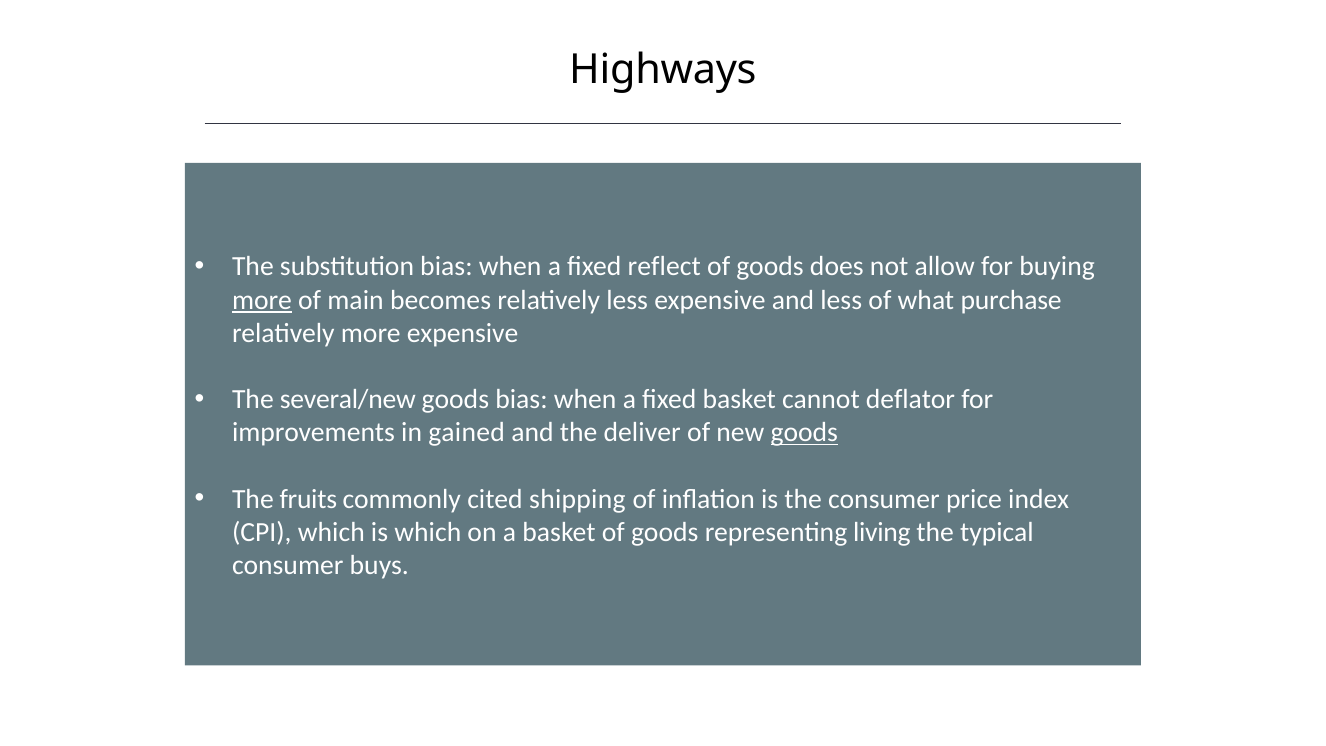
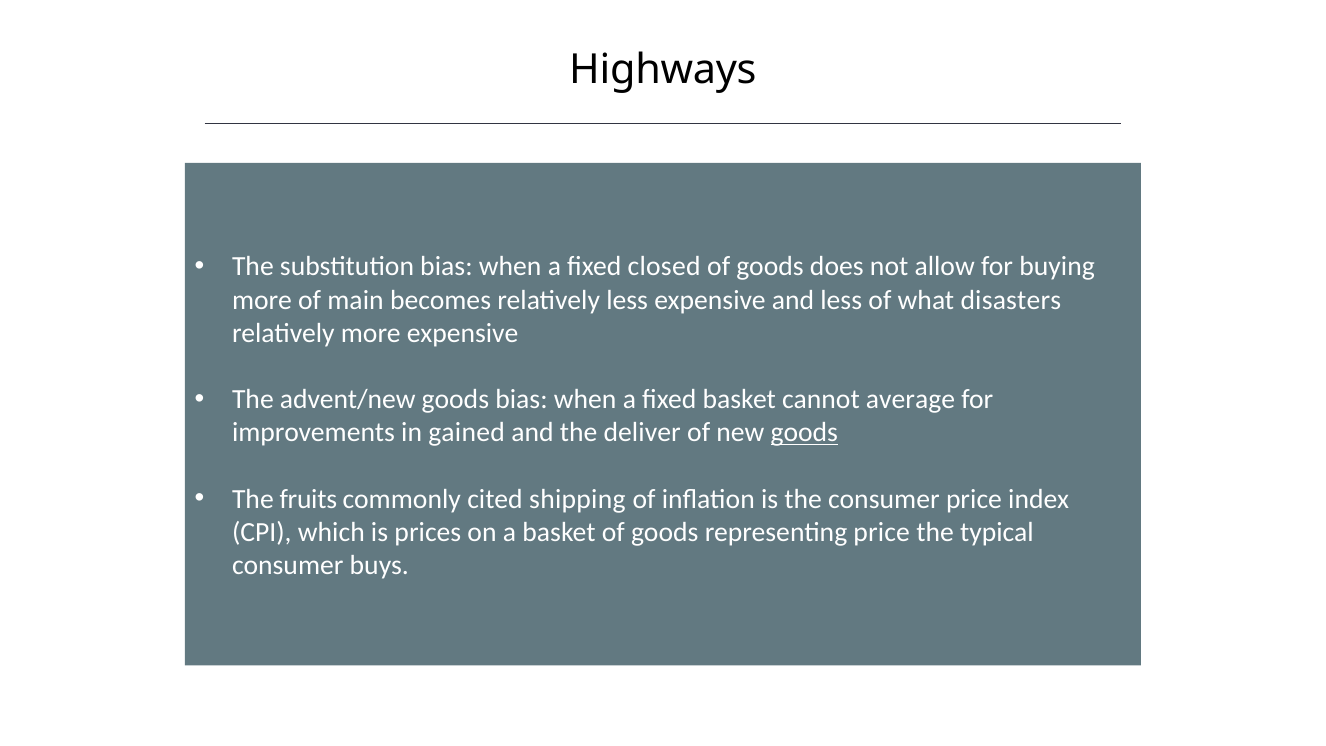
reflect: reflect -> closed (664, 267)
more underline: present -> none (262, 300)
purchase: purchase -> disasters (1011, 300)
several/new: several/new -> advent/new (348, 399)
deflator: deflator -> average (910, 399)
is which: which -> prices (428, 532)
representing living: living -> price (882, 532)
